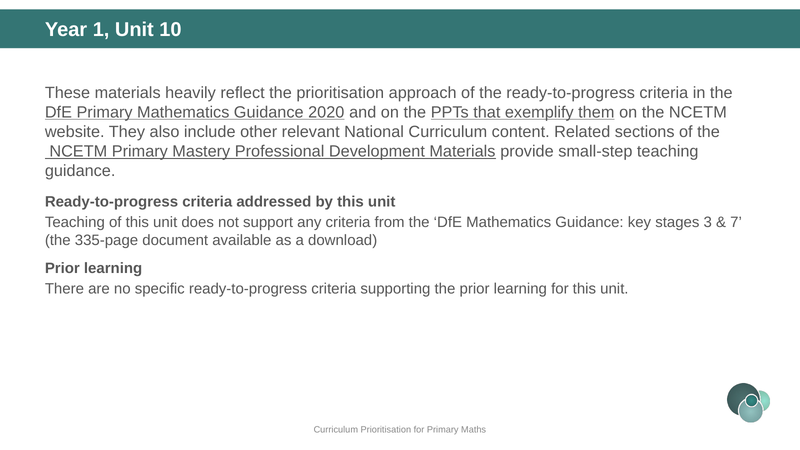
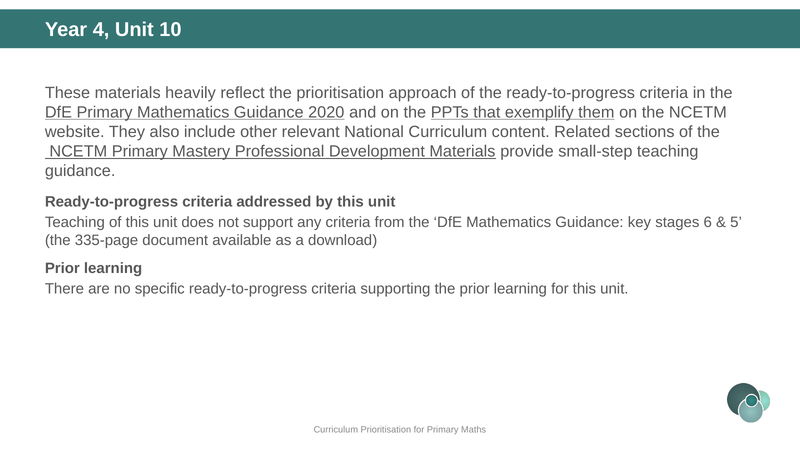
1: 1 -> 4 (101, 30)
3: 3 -> 6 (708, 222)
7: 7 -> 5 (736, 222)
